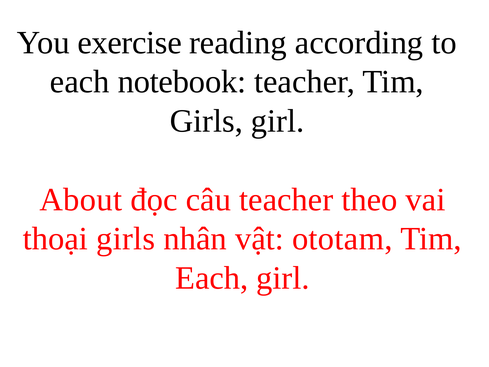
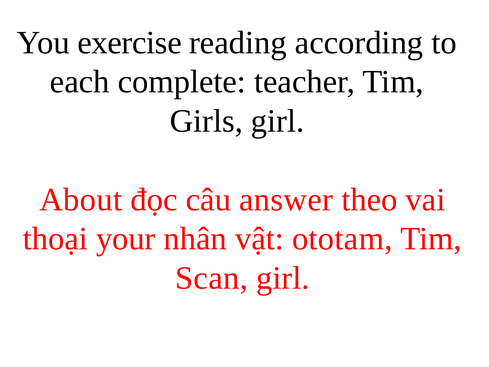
notebook: notebook -> complete (182, 82)
câu teacher: teacher -> answer (286, 200)
thoại girls: girls -> your (126, 239)
Each: Each -> Scan (212, 278)
